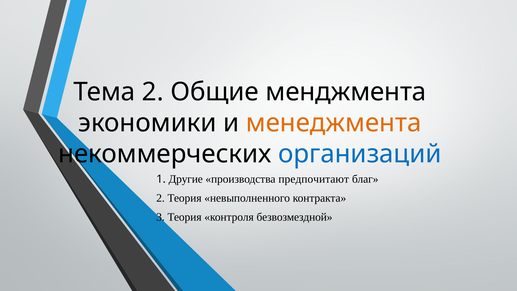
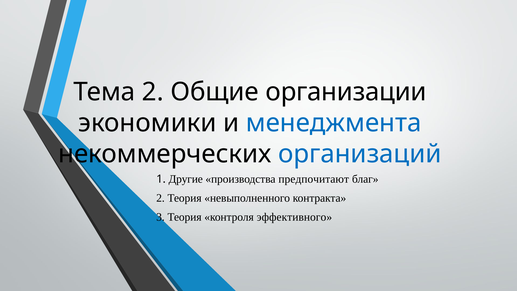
менджмента: менджмента -> организации (346, 92)
менеджмента colour: orange -> blue (334, 123)
безвозмездной: безвозмездной -> эффективного (294, 217)
